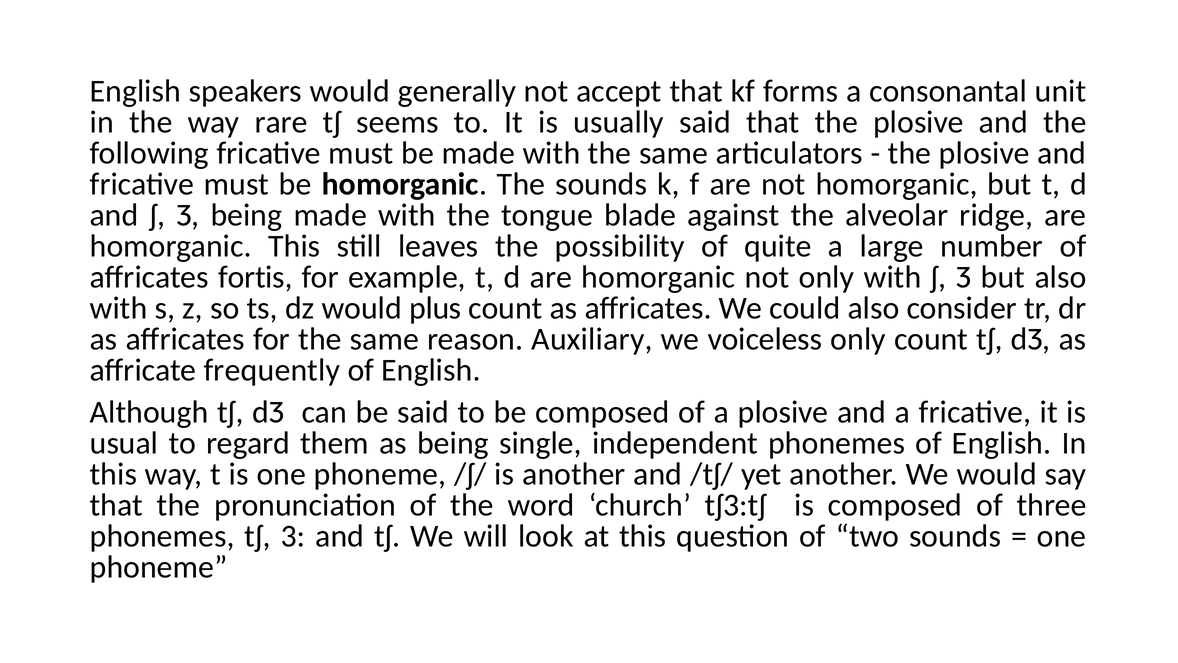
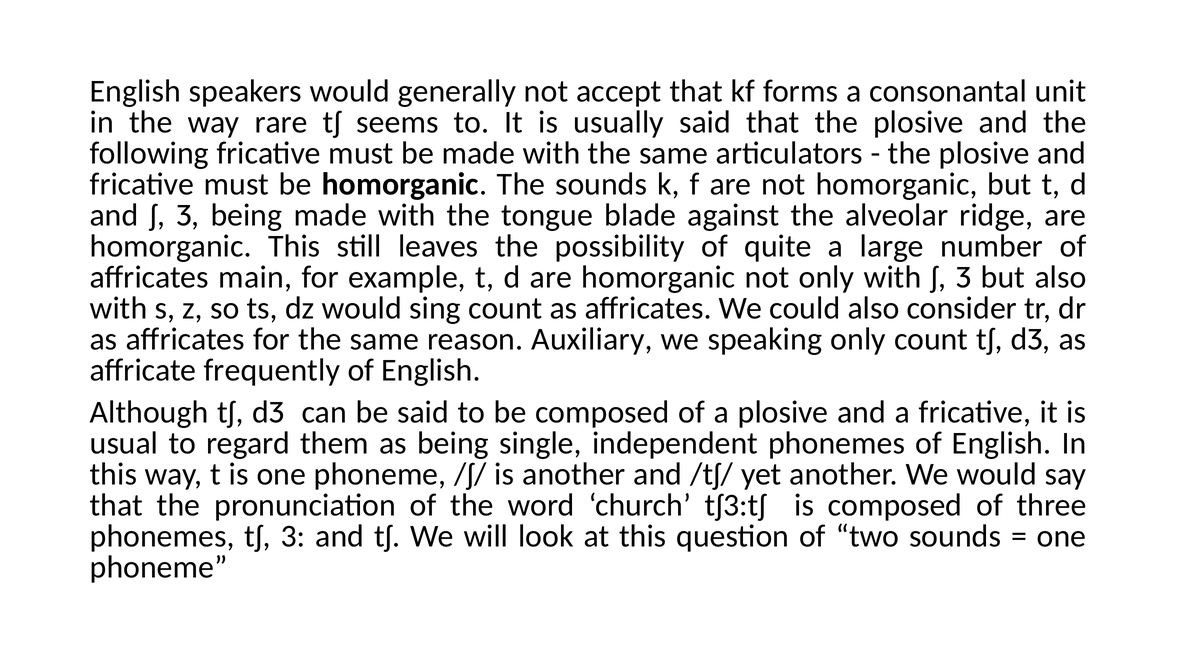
fortis: fortis -> main (255, 277)
plus: plus -> sing (435, 308)
voiceless: voiceless -> speaking (765, 339)
